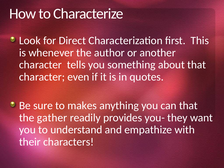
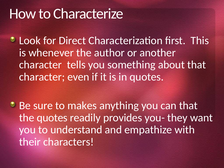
the gather: gather -> quotes (52, 118)
